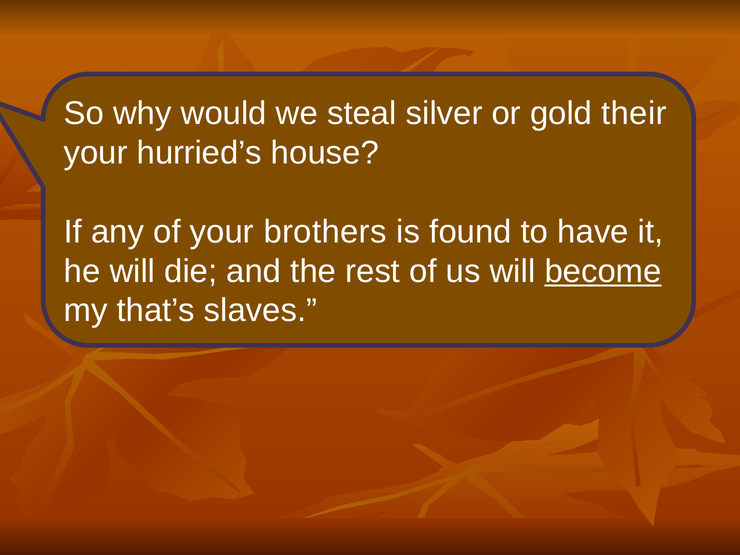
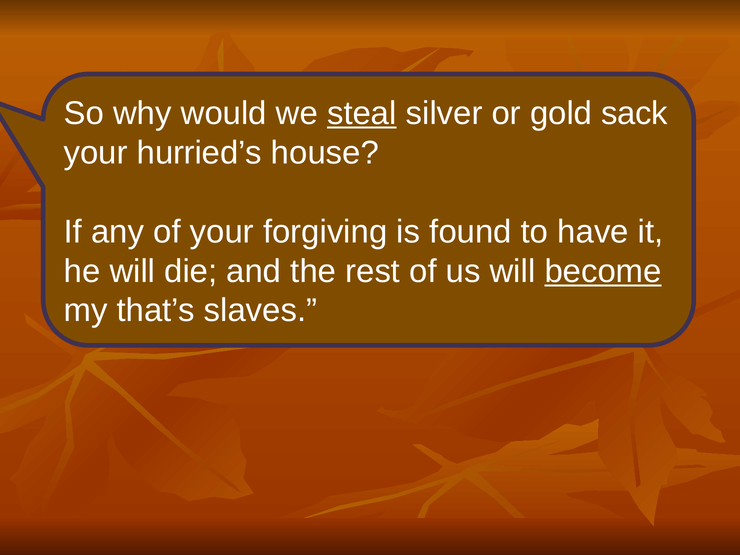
steal underline: none -> present (362, 113)
their: their -> sack (634, 113)
brothers: brothers -> forgiving (325, 232)
